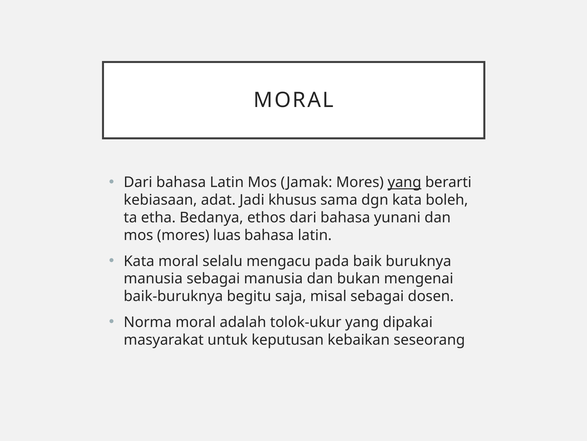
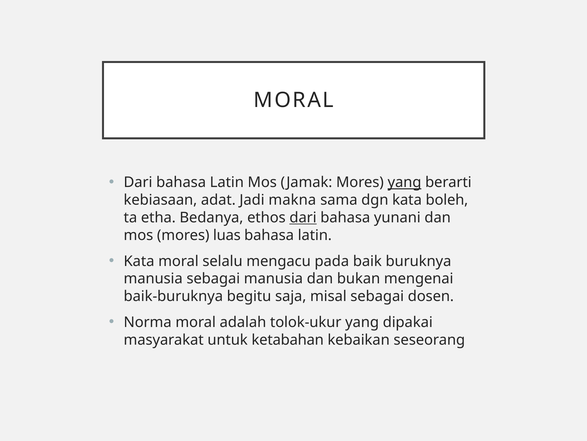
khusus: khusus -> makna (292, 200)
dari underline: none -> present (303, 217)
keputusan: keputusan -> ketabahan (288, 339)
